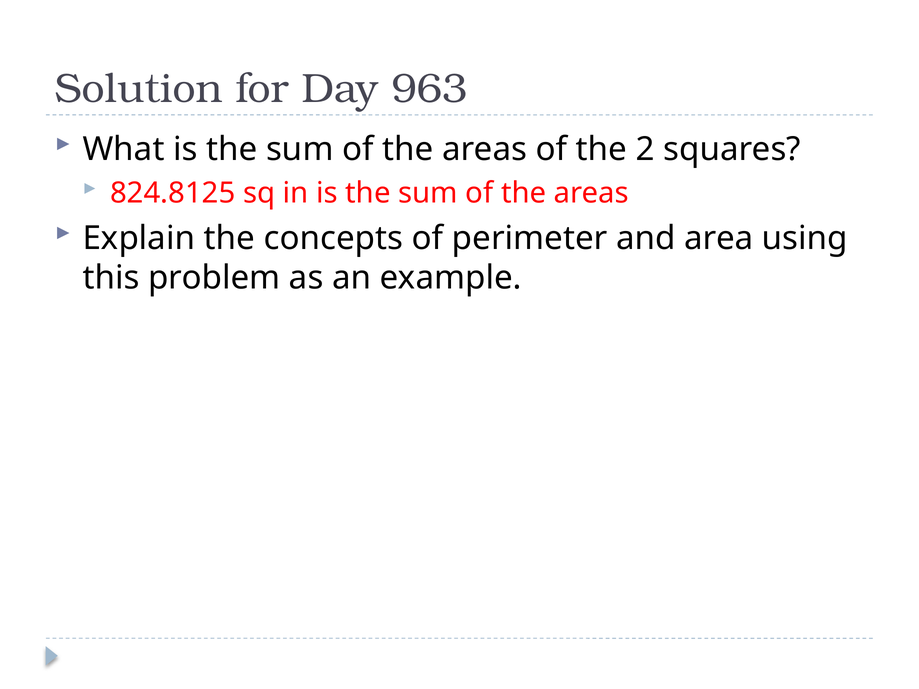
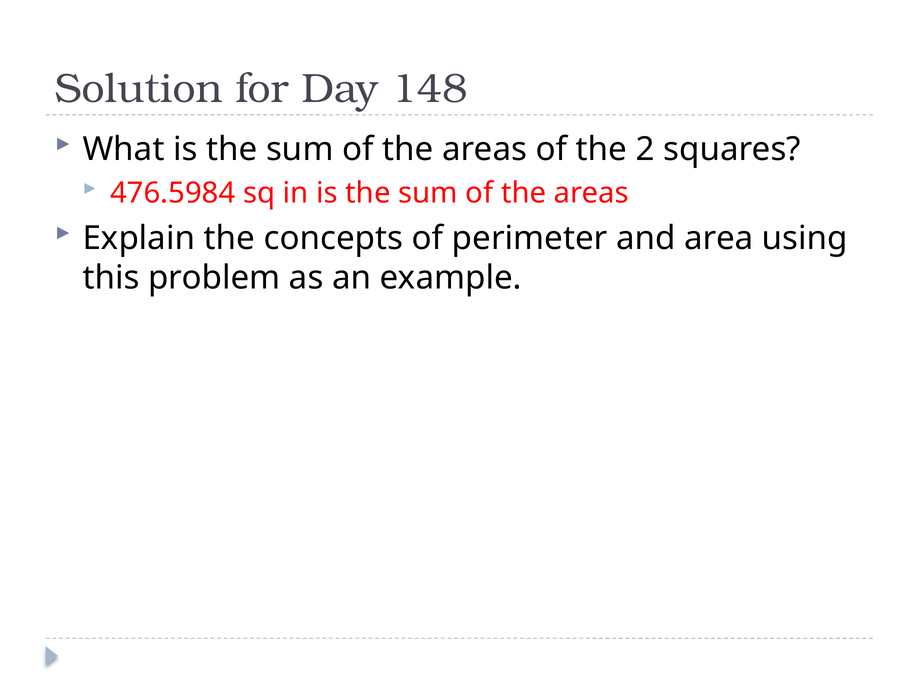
963: 963 -> 148 (430, 89)
824.8125: 824.8125 -> 476.5984 (173, 193)
